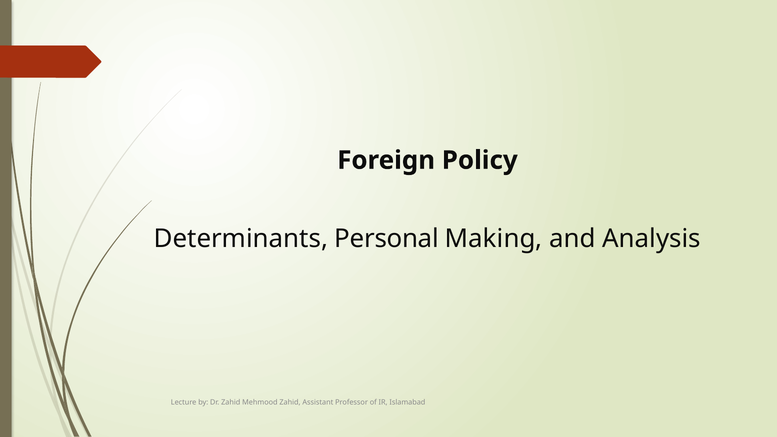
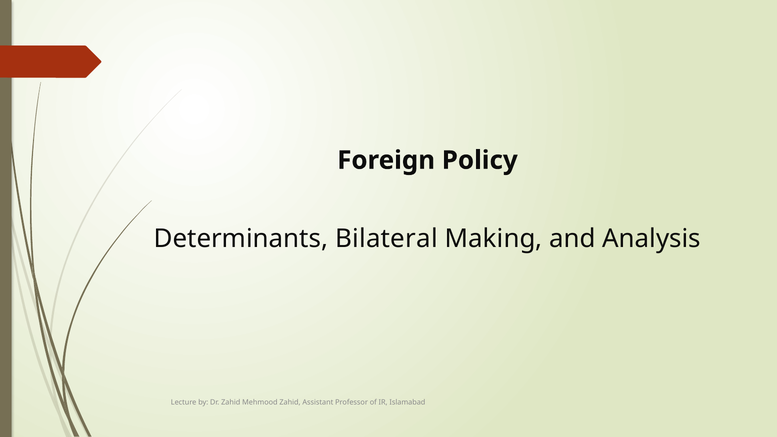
Personal: Personal -> Bilateral (386, 239)
